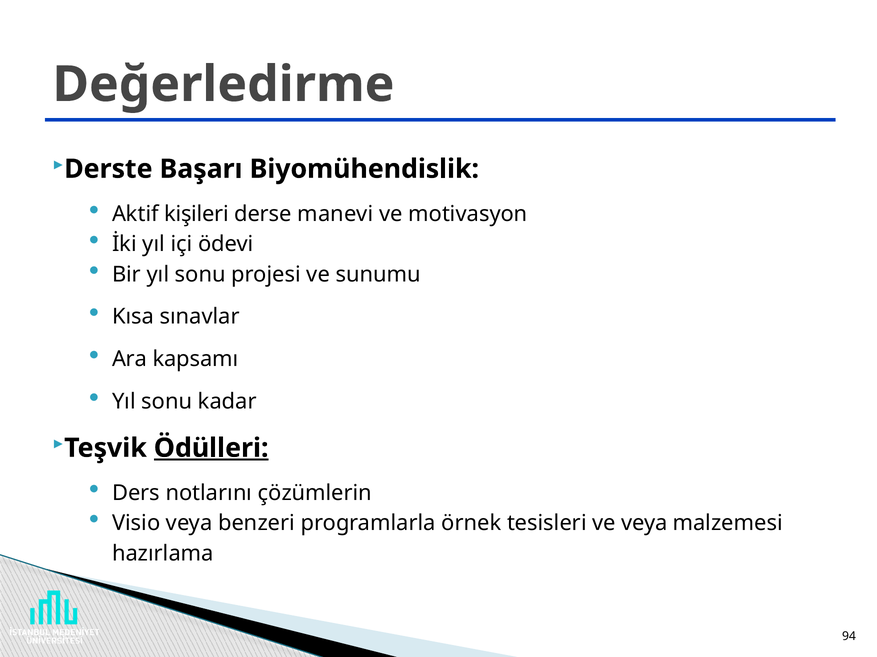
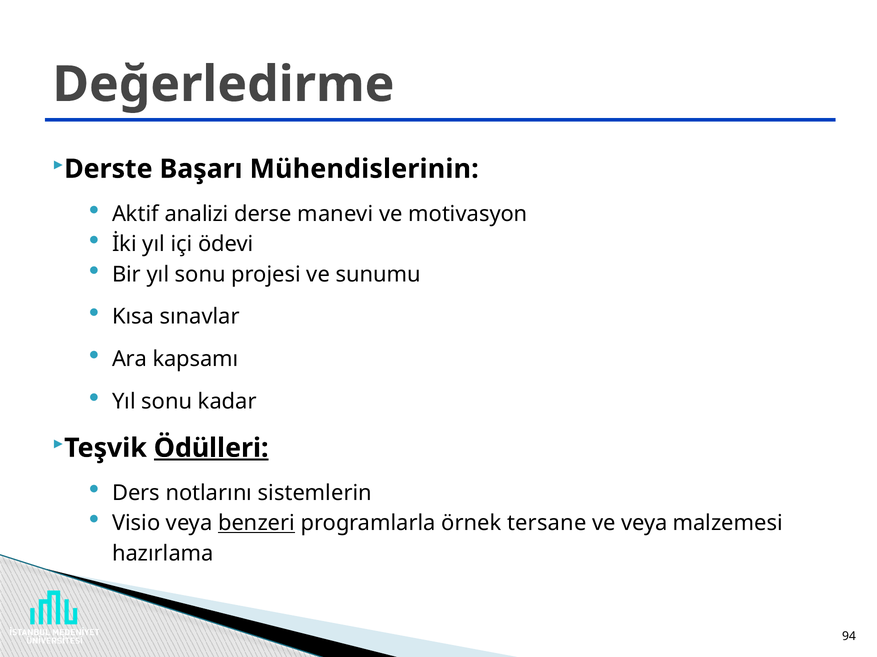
Biyomühendislik: Biyomühendislik -> Mühendislerinin (364, 169)
kişileri: kişileri -> analizi (197, 214)
çözümlerin: çözümlerin -> sistemlerin (315, 494)
benzeri underline: none -> present (257, 524)
tesisleri: tesisleri -> tersane (547, 524)
